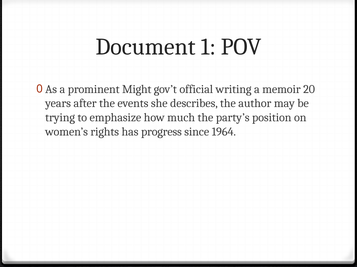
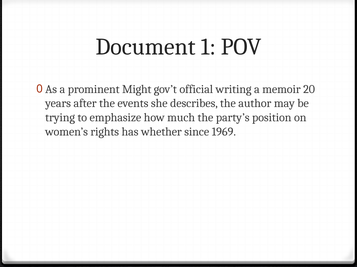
progress: progress -> whether (161, 132)
1964: 1964 -> 1969 (224, 132)
